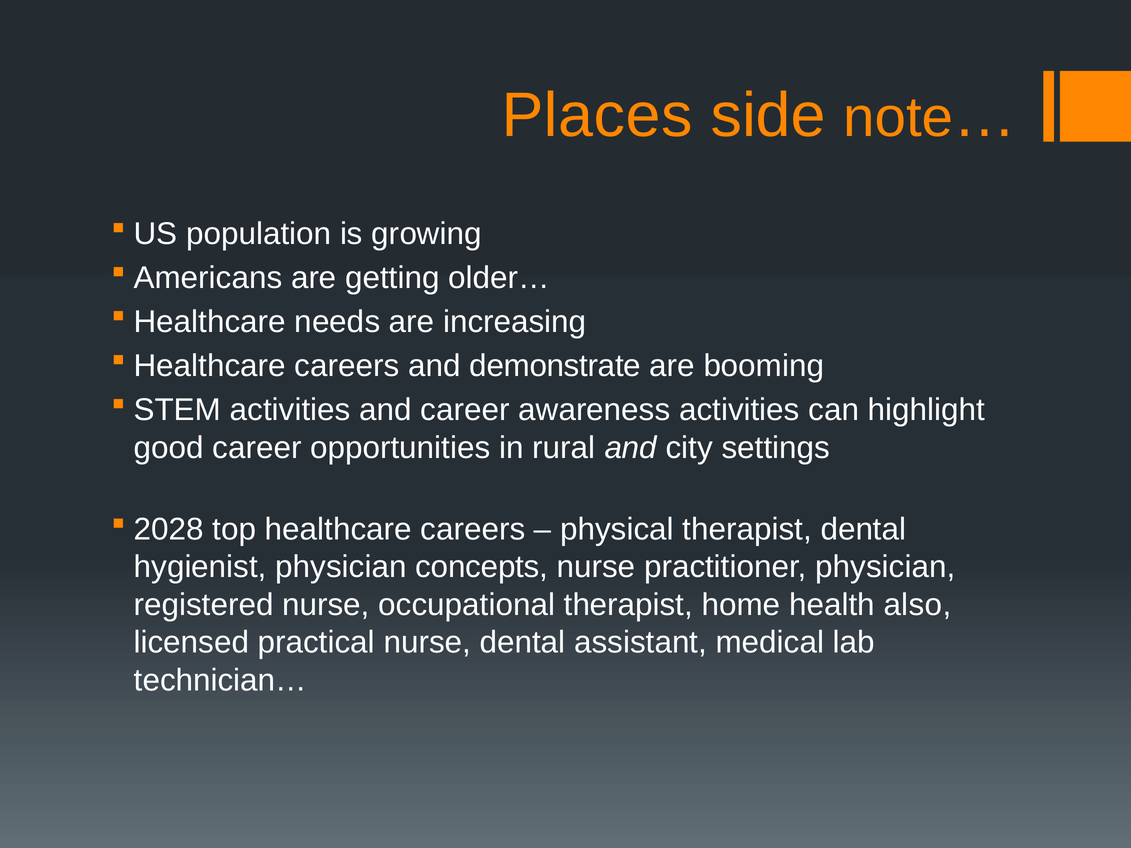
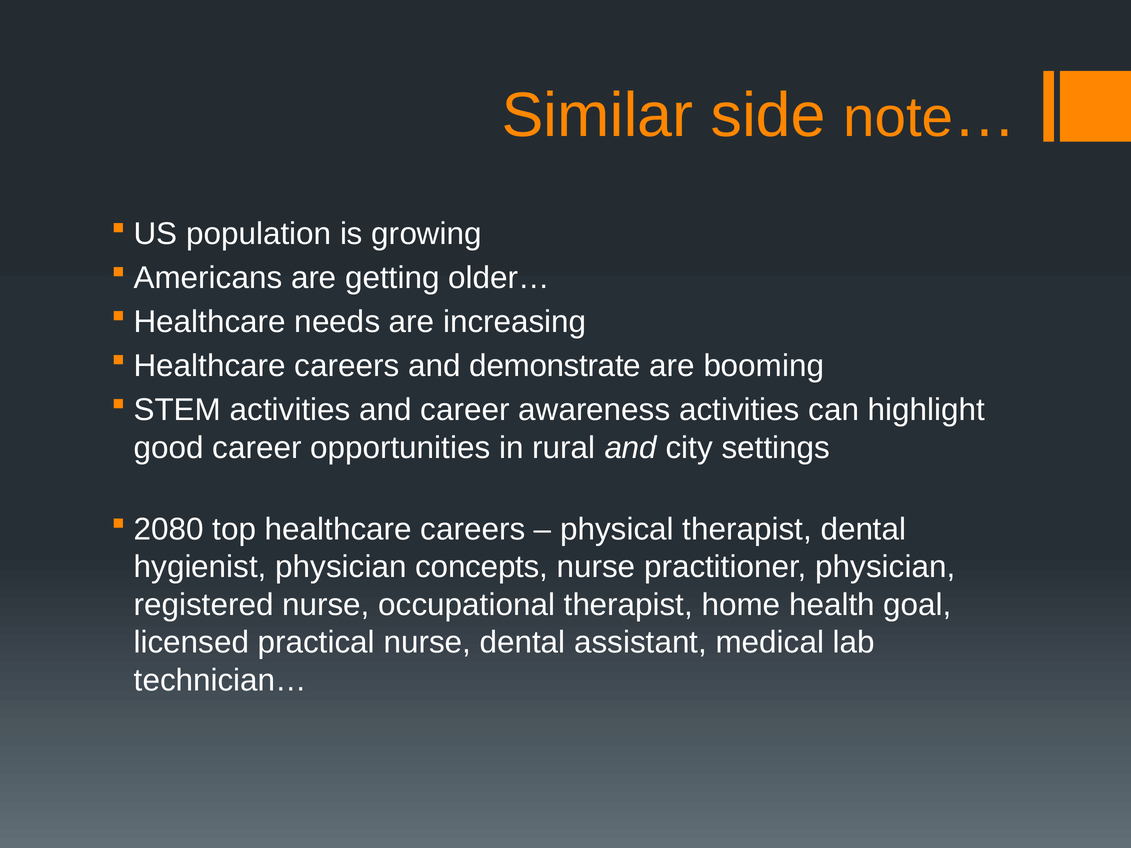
Places: Places -> Similar (597, 116)
2028: 2028 -> 2080 (169, 529)
also: also -> goal (918, 605)
